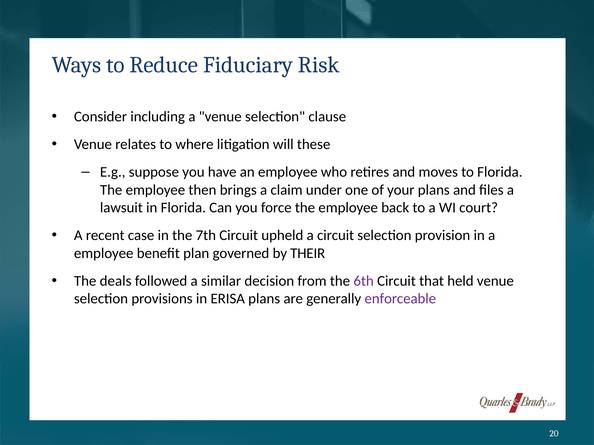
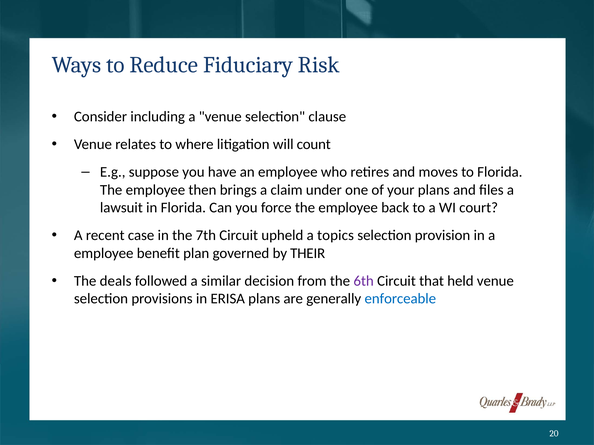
these: these -> count (314, 145)
a circuit: circuit -> topics (335, 236)
enforceable colour: purple -> blue (400, 299)
